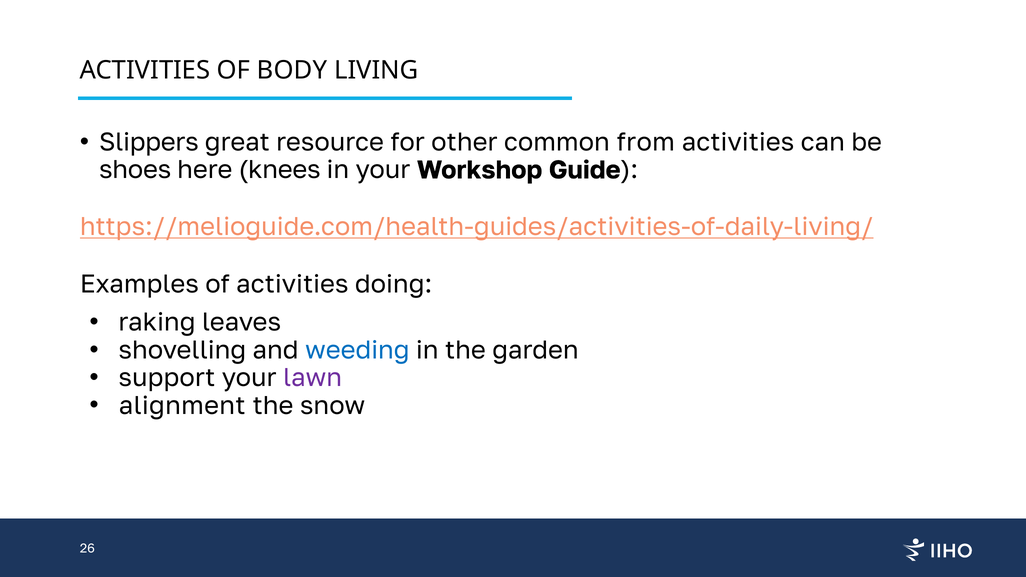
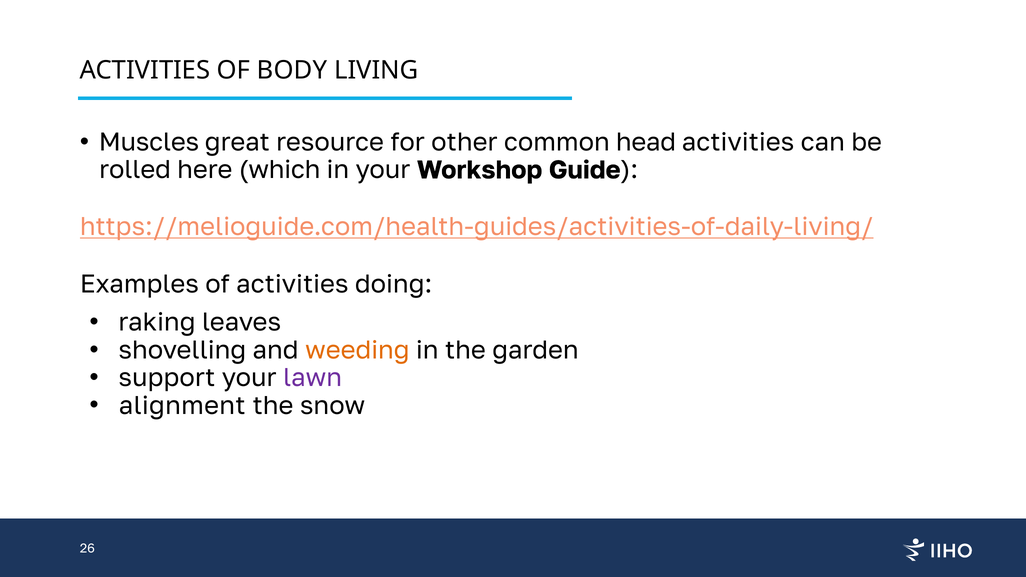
Slippers: Slippers -> Muscles (149, 142)
from: from -> head (646, 142)
shoes: shoes -> rolled (135, 170)
knees: knees -> which (280, 170)
weeding colour: blue -> orange (357, 350)
